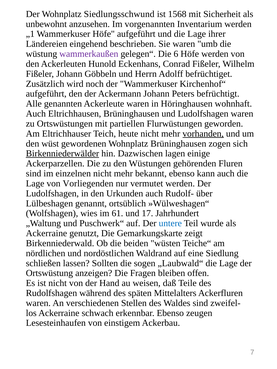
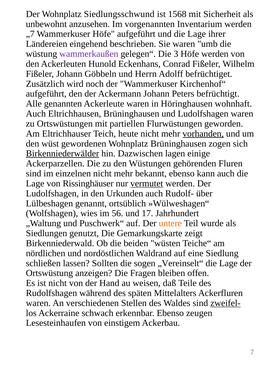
„1: „1 -> „7 (30, 34)
6: 6 -> 3 (176, 54)
Vorliegenden: Vorliegenden -> Rissinghäuser (88, 184)
vermutet underline: none -> present (147, 184)
61: 61 -> 56 (117, 214)
untere colour: blue -> orange (170, 223)
Ackerraine: Ackerraine -> Siedlungen (47, 233)
„Laubwald“: „Laubwald“ -> „Vereinselt“ (180, 263)
zweifel- underline: none -> present (225, 303)
